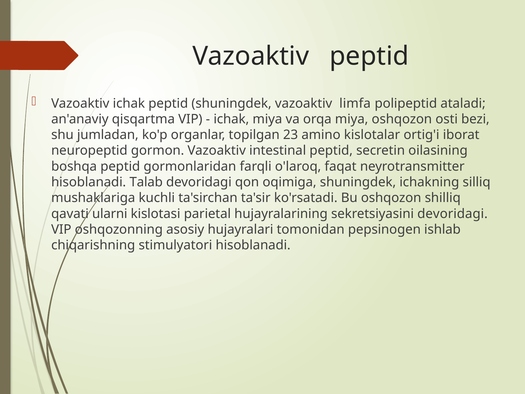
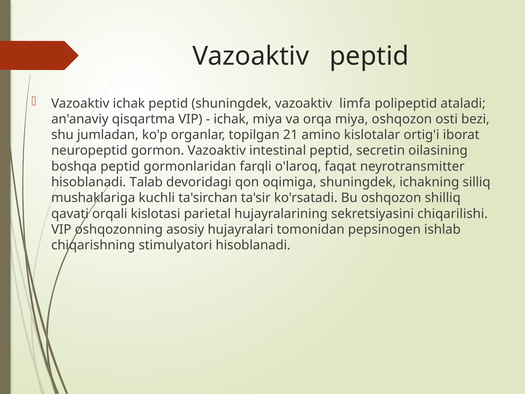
23: 23 -> 21 (291, 135)
ularni: ularni -> orqali (110, 214)
sekretsiyasini devoridagi: devoridagi -> chiqarilishi (453, 214)
